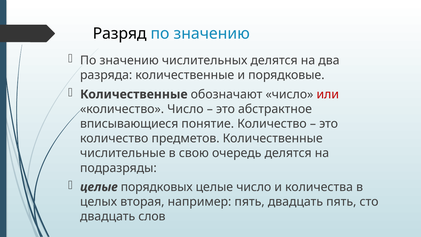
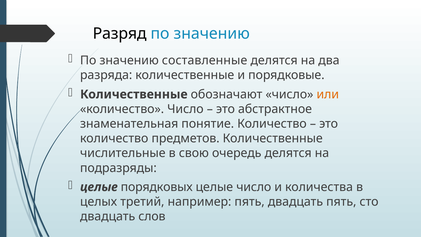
числительных: числительных -> составленные (205, 60)
или colour: red -> orange (328, 94)
вписывающиеся: вписывающиеся -> знаменательная (129, 124)
вторая: вторая -> третий (142, 202)
